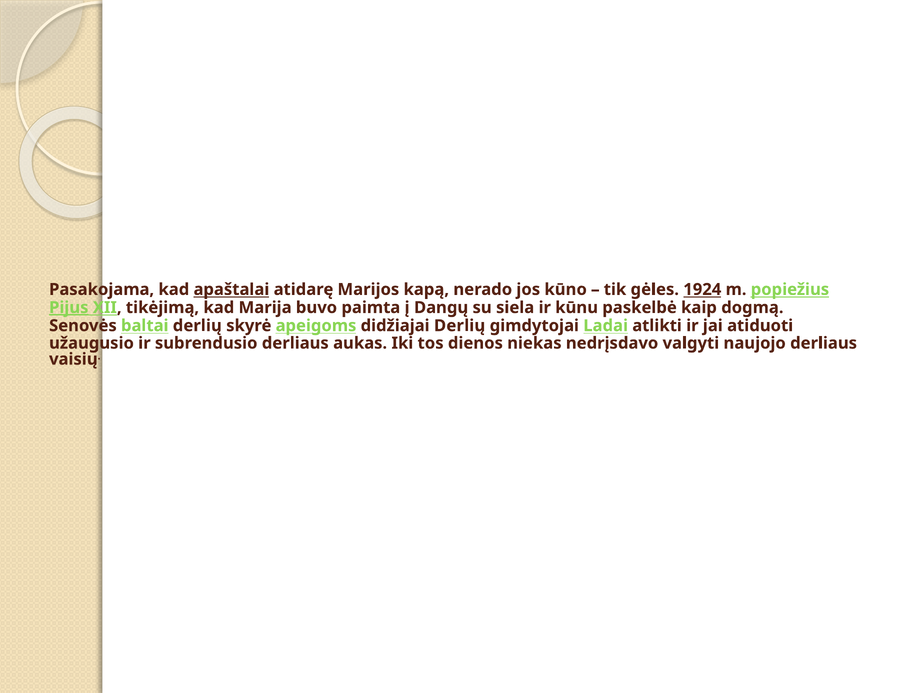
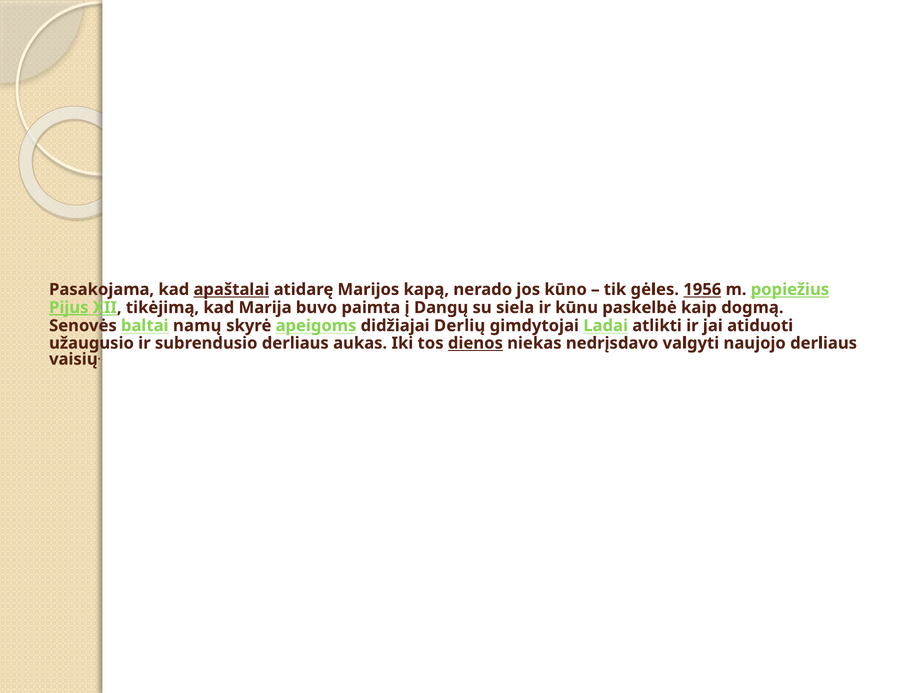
1924: 1924 -> 1956 (702, 289)
baltai derlių: derlių -> namų (197, 326)
dienos underline: none -> present (475, 343)
